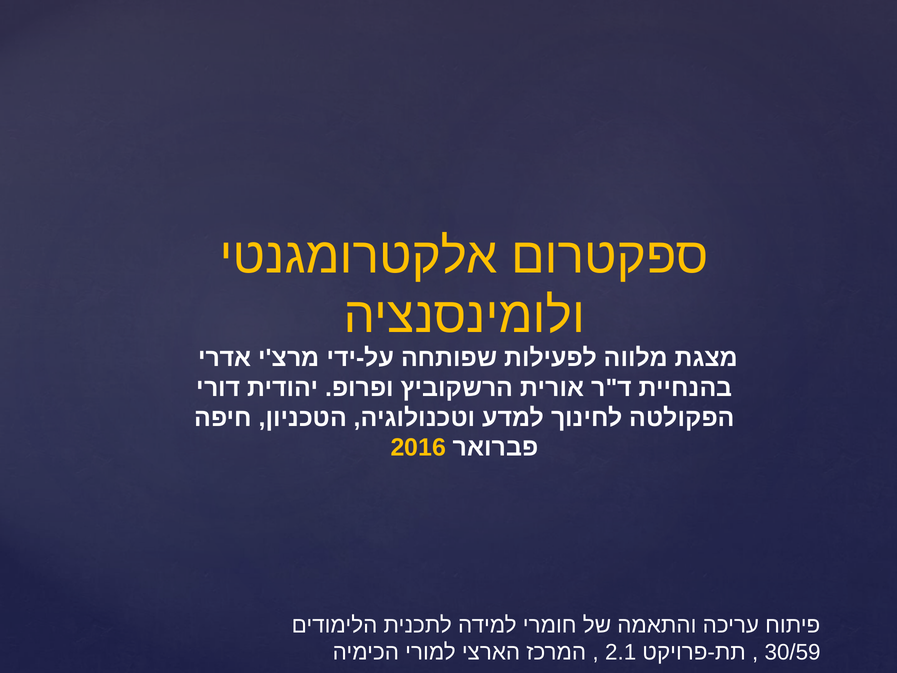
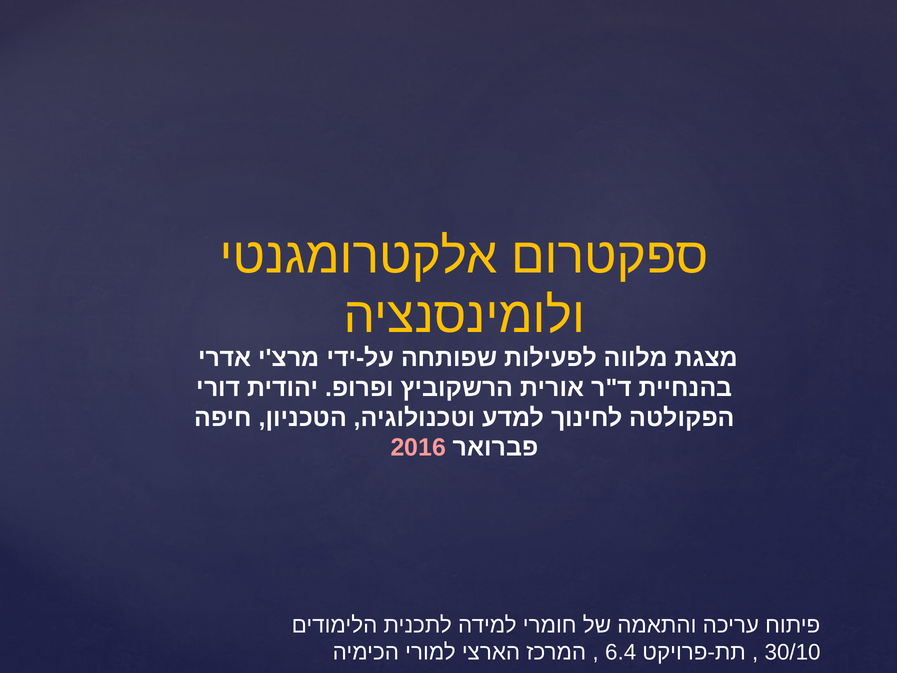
2016 colour: yellow -> pink (418, 448)
2.1: 2.1 -> 6.4 (621, 652)
30/59: 30/59 -> 30/10 (793, 652)
